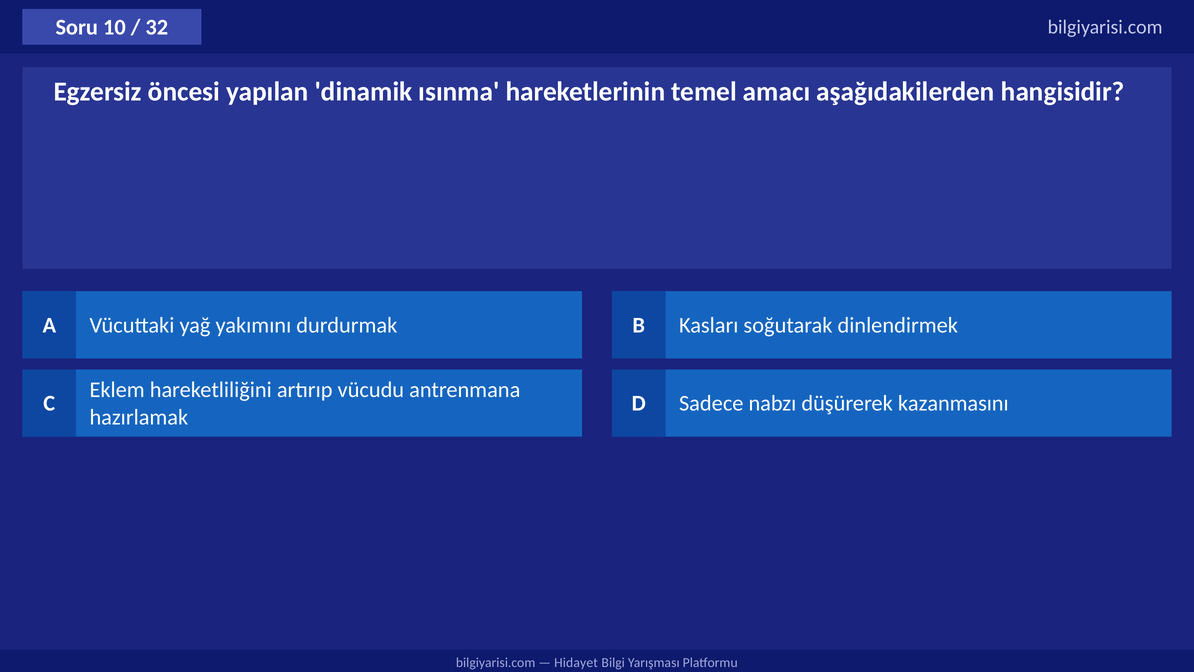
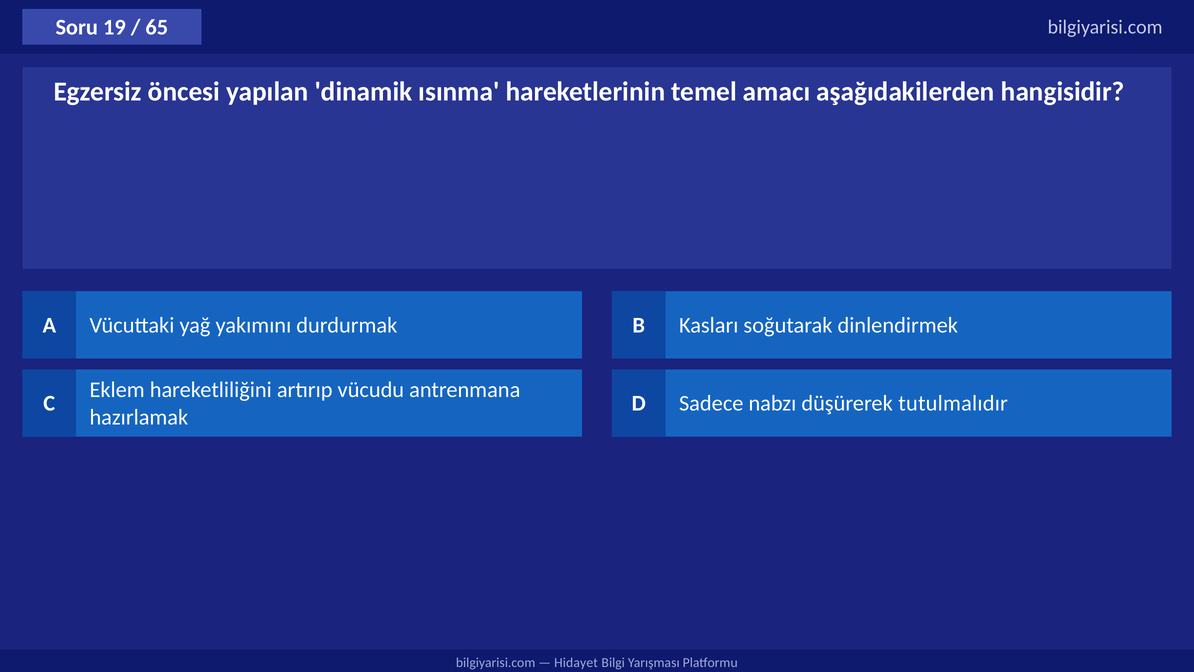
10: 10 -> 19 (114, 27)
32: 32 -> 65 (157, 27)
kazanmasını: kazanmasını -> tutulmalıdır (953, 403)
